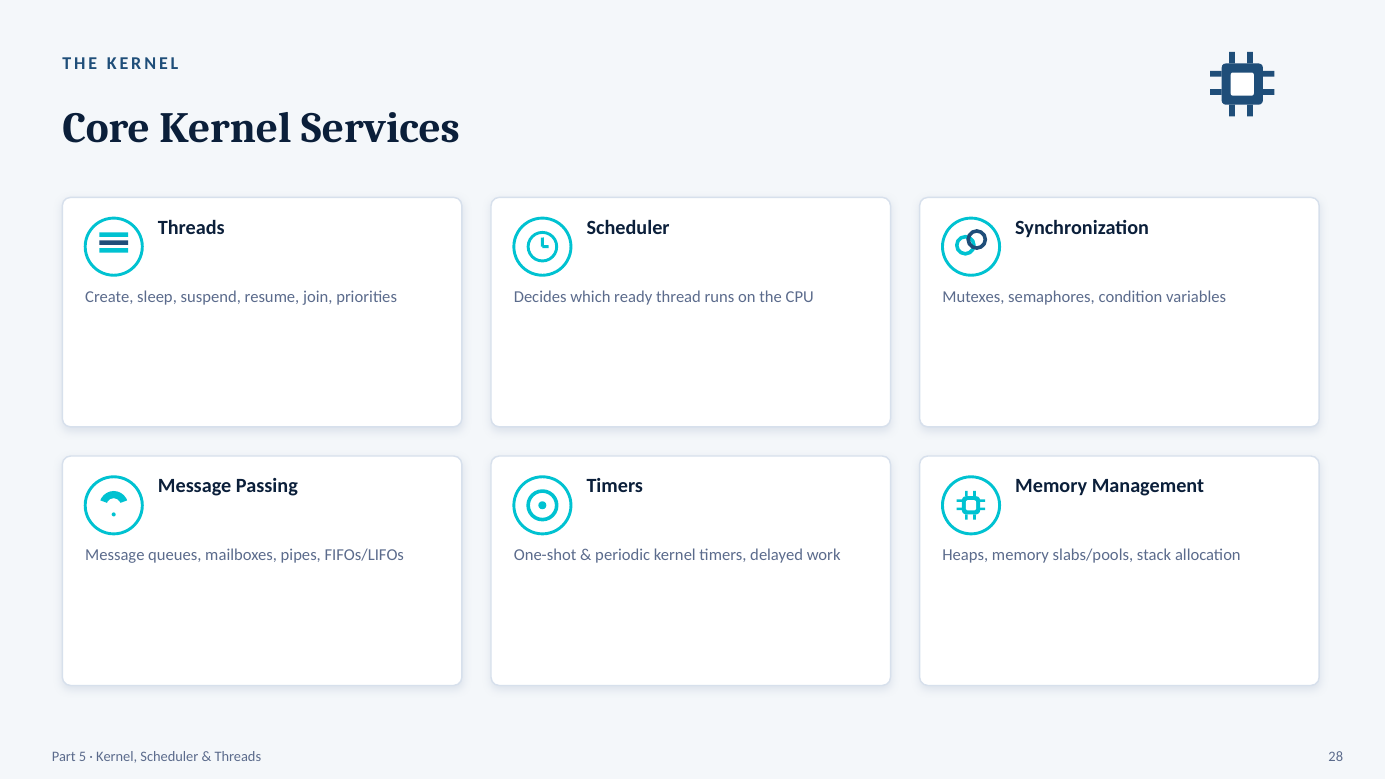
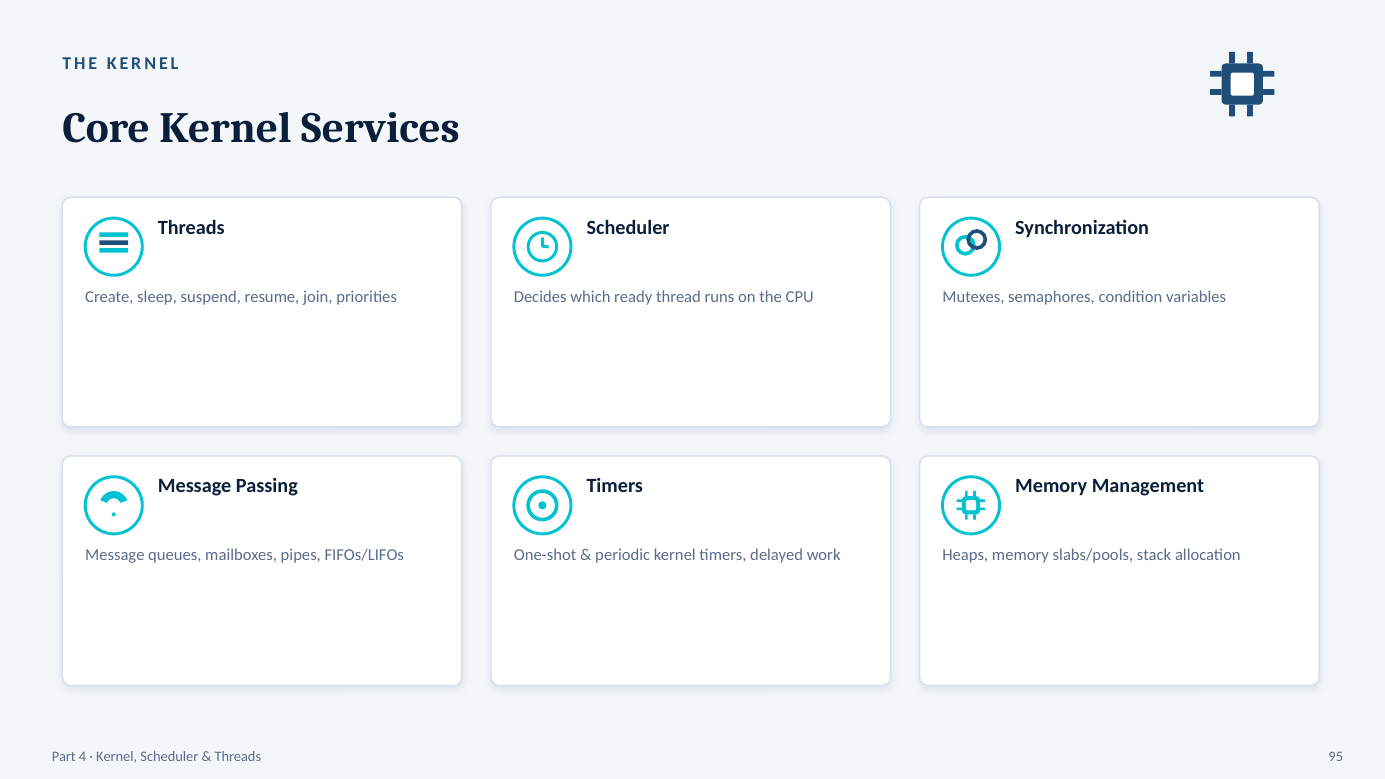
5: 5 -> 4 (83, 757)
28: 28 -> 95 (1336, 757)
